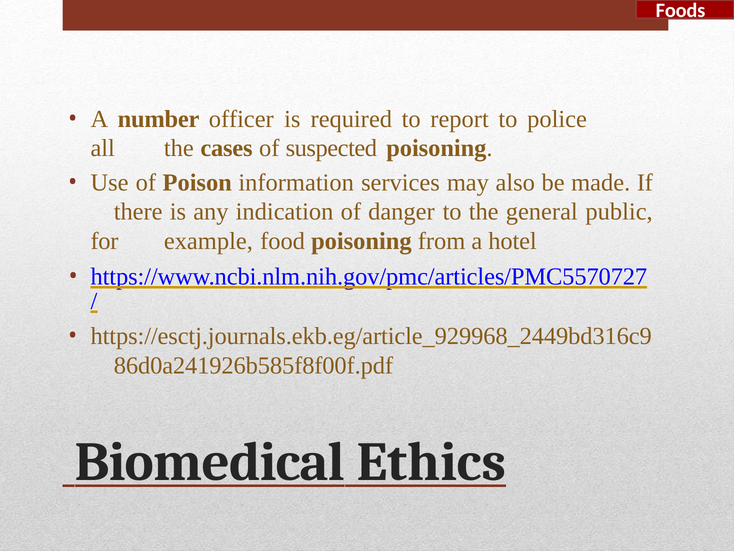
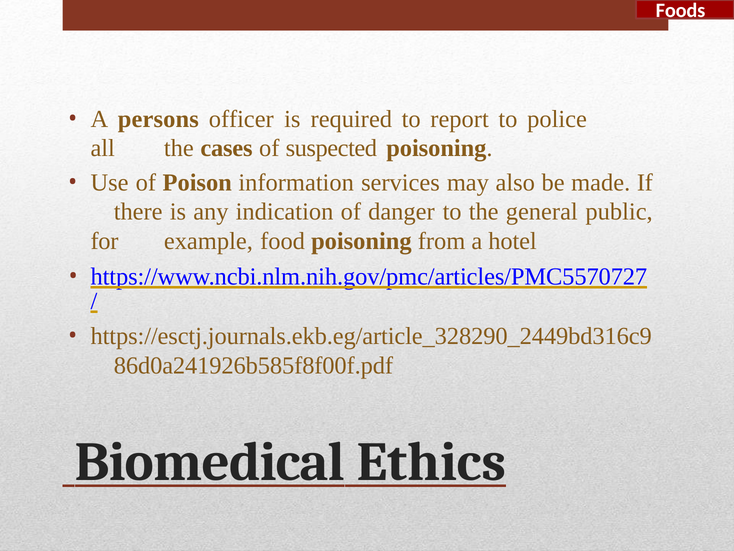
number: number -> persons (158, 119)
https://esctj.journals.ekb.eg/article_929968_2449bd316c9: https://esctj.journals.ekb.eg/article_929968_2449bd316c9 -> https://esctj.journals.ekb.eg/article_328290_2449bd316c9 (371, 336)
